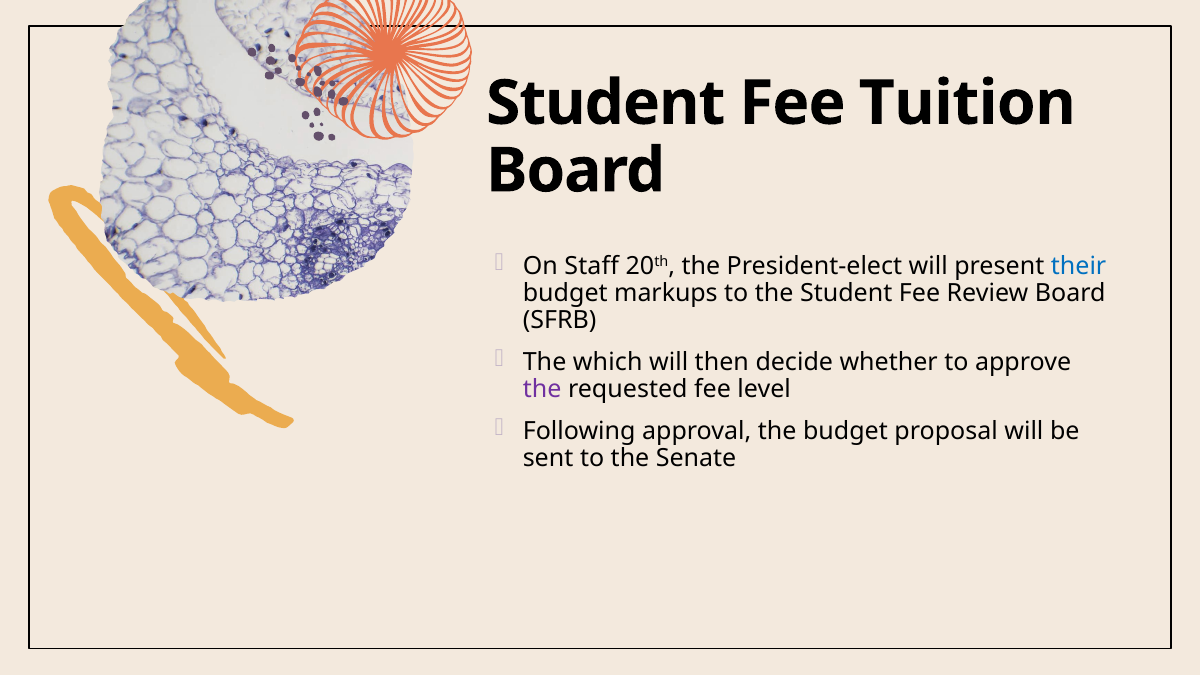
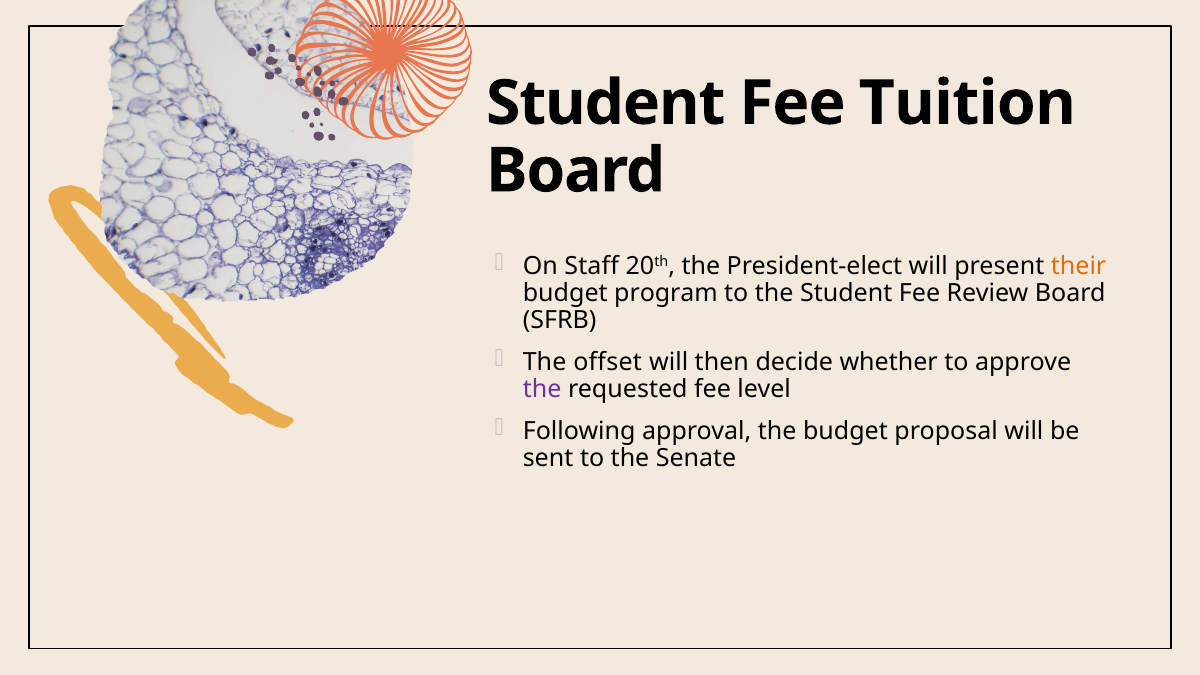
their colour: blue -> orange (1079, 266)
markups: markups -> program (666, 293)
which: which -> offset (608, 362)
